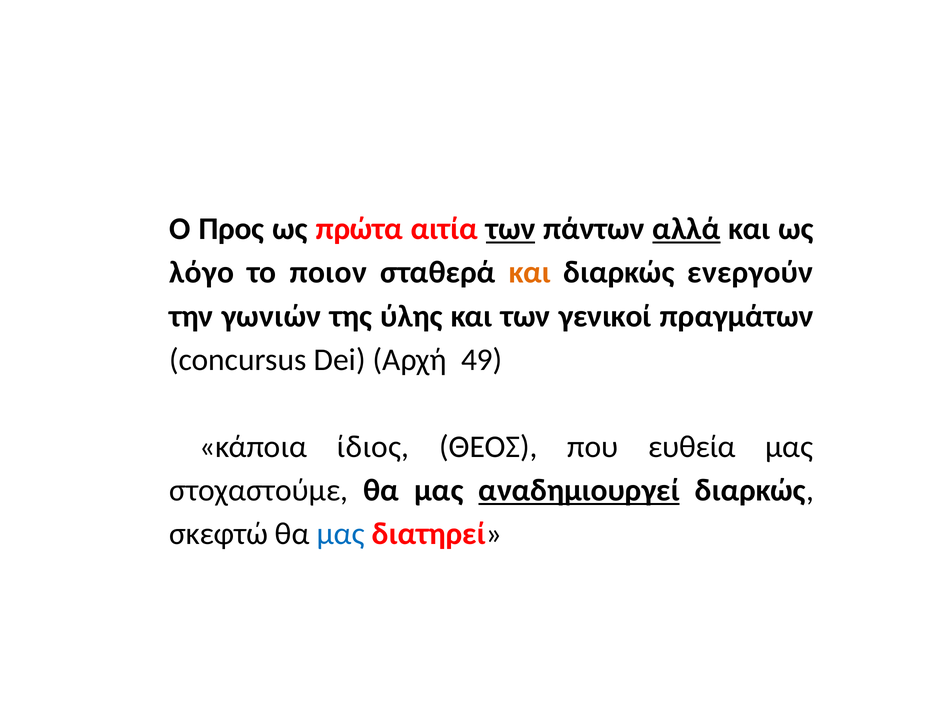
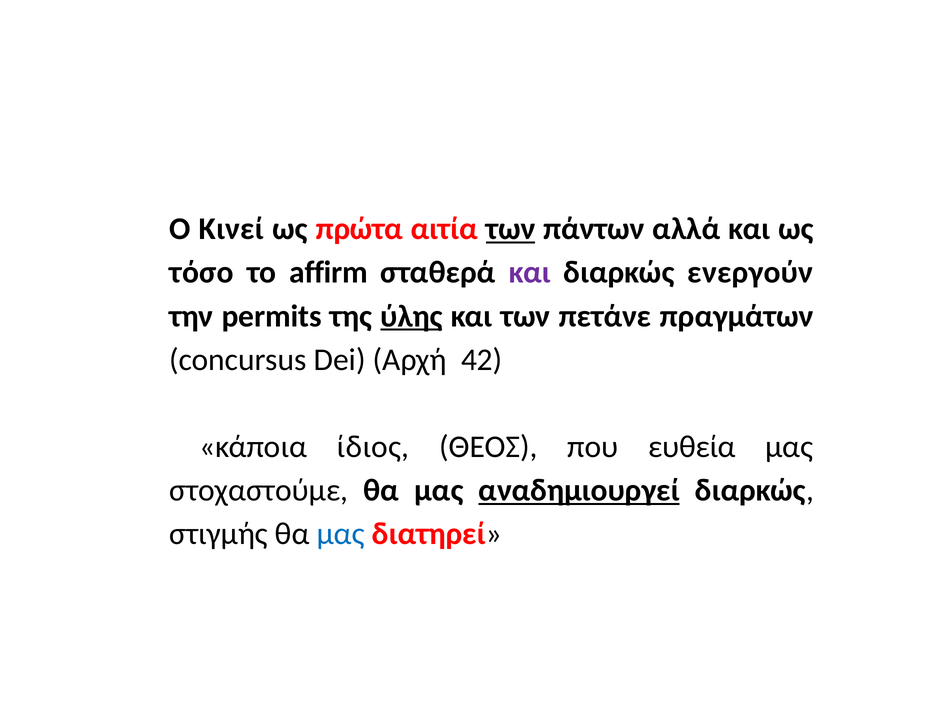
Προς: Προς -> Κινεί (231, 229)
αλλά underline: present -> none (686, 229)
λόγο: λόγο -> τόσο (202, 272)
ποιον: ποιον -> affirm (329, 272)
και colour: orange -> purple (530, 272)
γωνιών: γωνιών -> permits (272, 316)
ύλης underline: none -> present (411, 316)
γενικοί: γενικοί -> πετάνε (605, 316)
49: 49 -> 42 (482, 359)
σκεφτώ: σκεφτώ -> στιγμής (219, 533)
